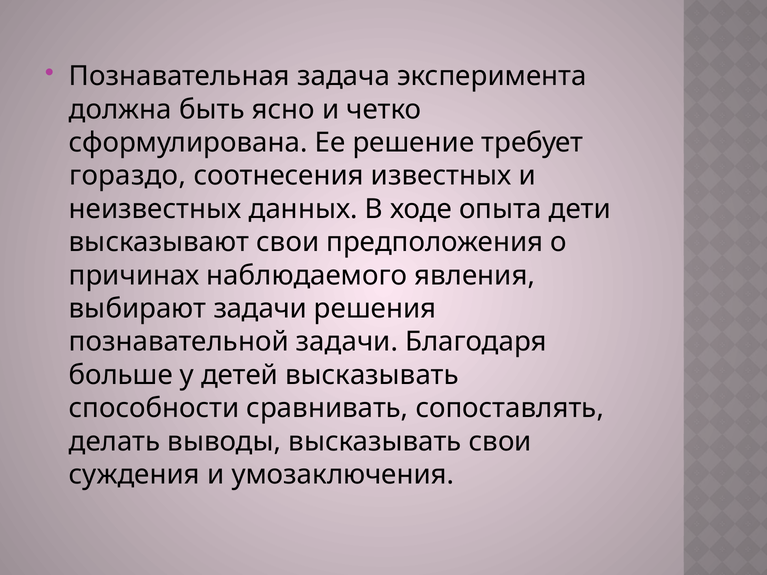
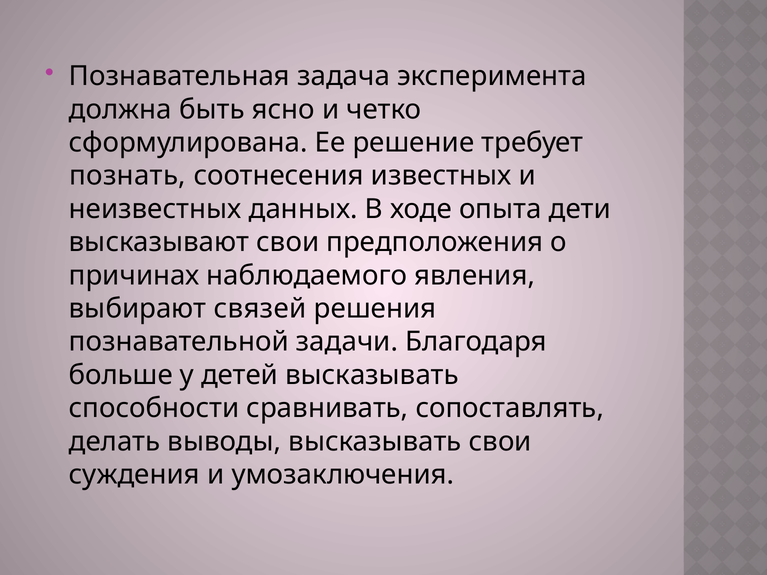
гораздо: гораздо -> познать (128, 176)
выбирают задачи: задачи -> связей (260, 309)
